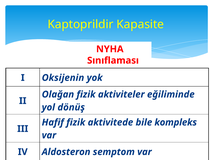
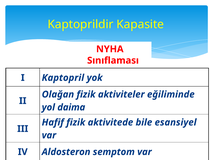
Oksijenin: Oksijenin -> Kaptopril (63, 78)
dönüş: dönüş -> daima (71, 107)
kompleks: kompleks -> esansiyel (176, 122)
